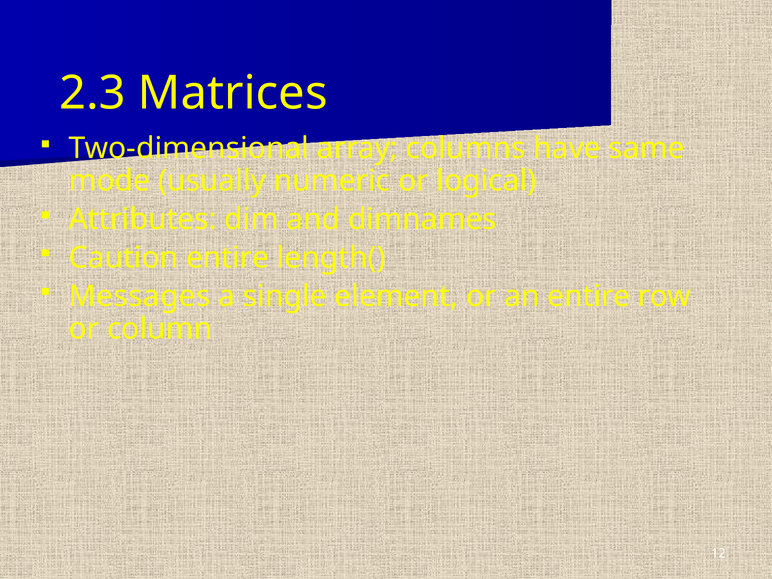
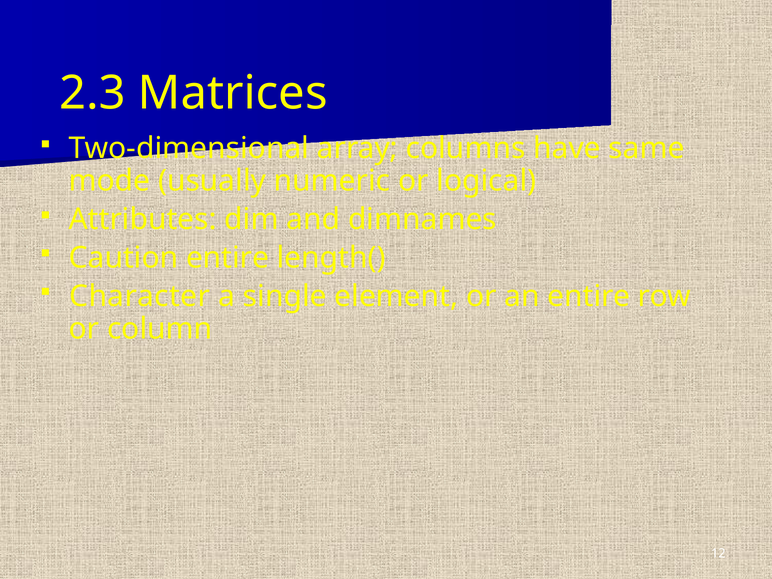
Messages: Messages -> Character (140, 296)
